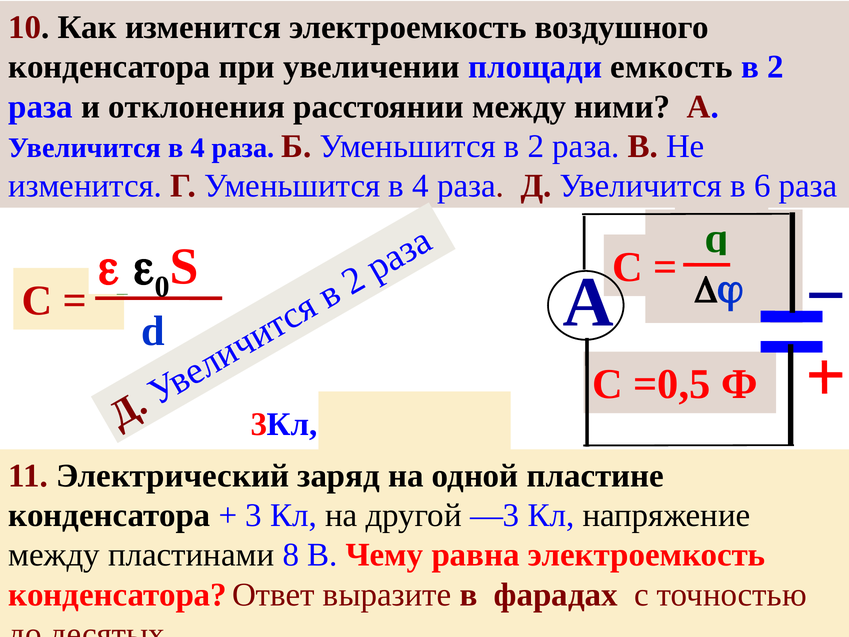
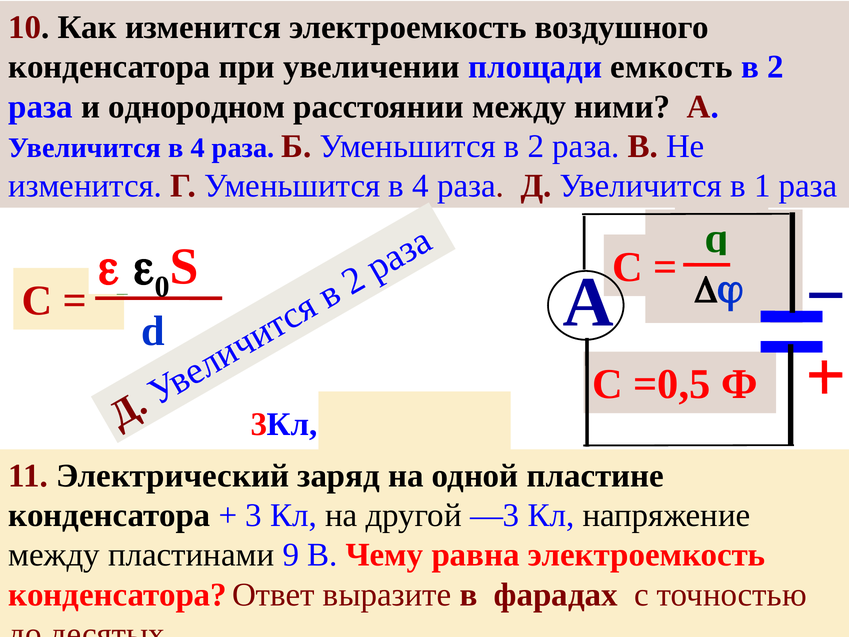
отклонения: отклонения -> однородном (197, 107)
6: 6 -> 1 (762, 186)
8: 8 -> 9 (291, 555)
